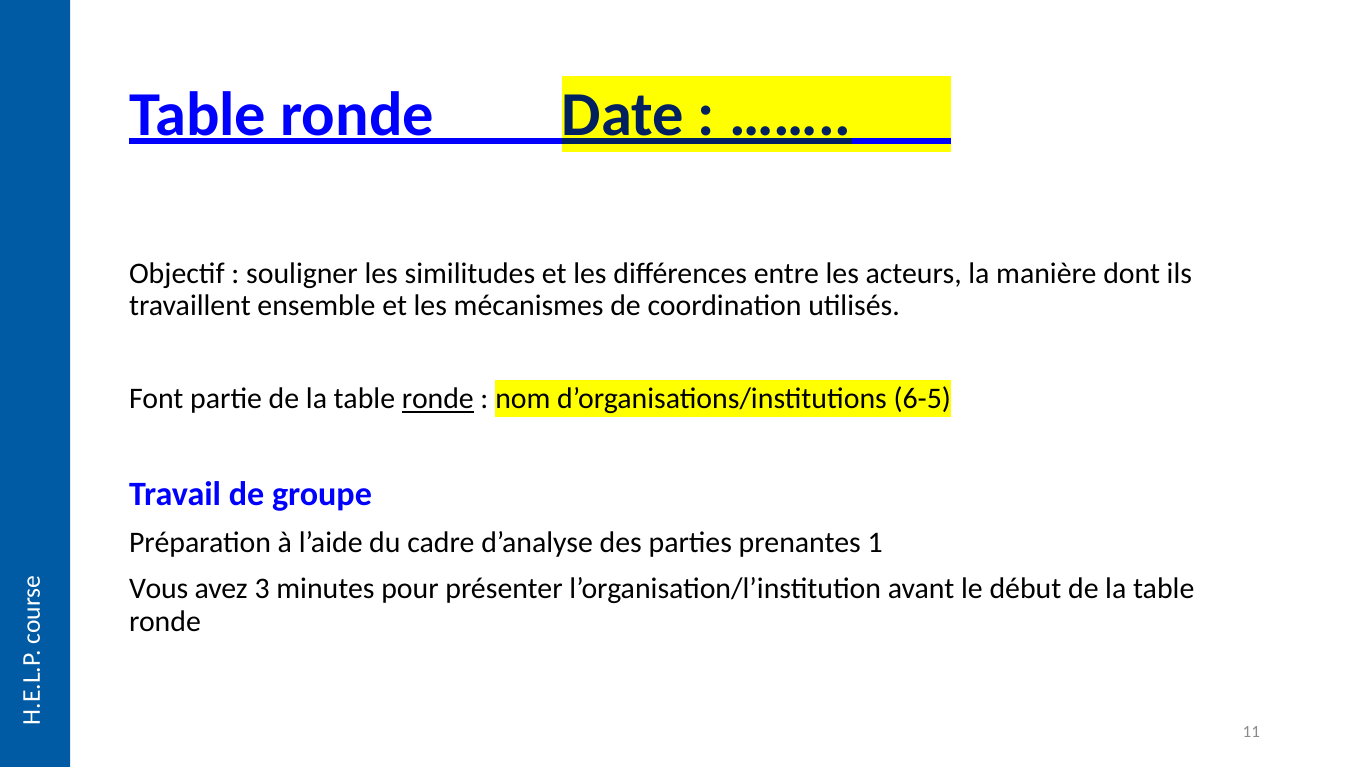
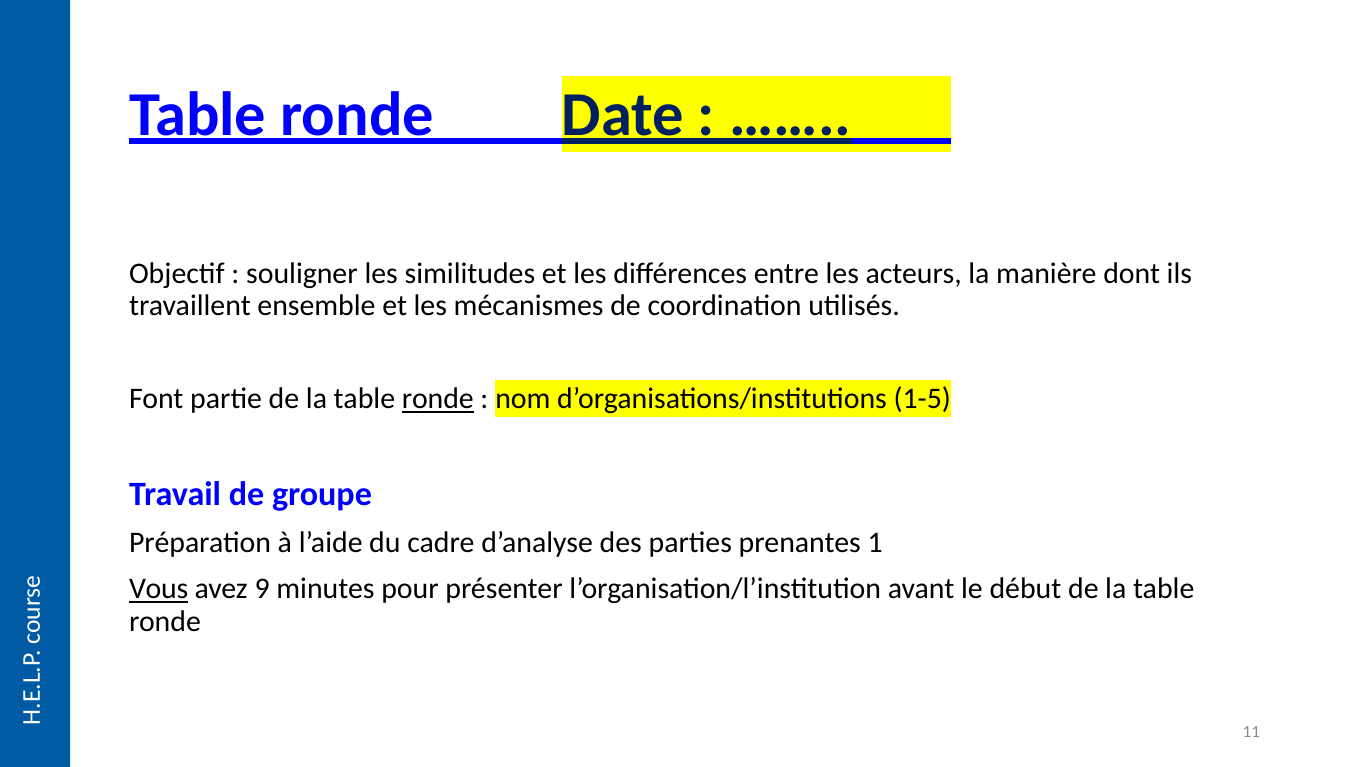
6-5: 6-5 -> 1-5 (922, 399)
Vous underline: none -> present (159, 589)
3: 3 -> 9 (262, 589)
